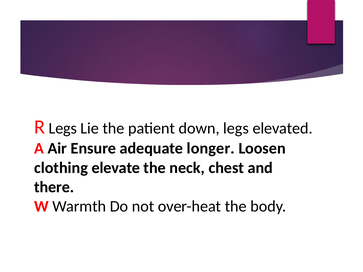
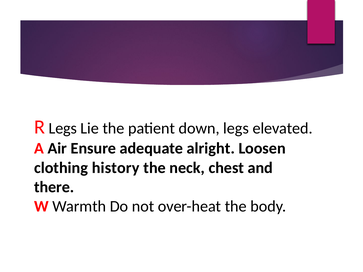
longer: longer -> alright (211, 148)
elevate: elevate -> history (116, 168)
